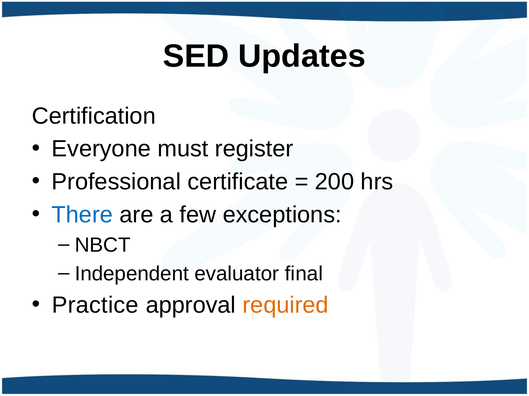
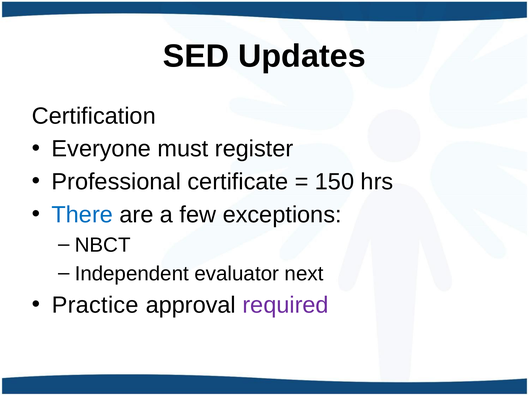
200: 200 -> 150 (335, 182)
final: final -> next (304, 274)
required colour: orange -> purple (286, 306)
